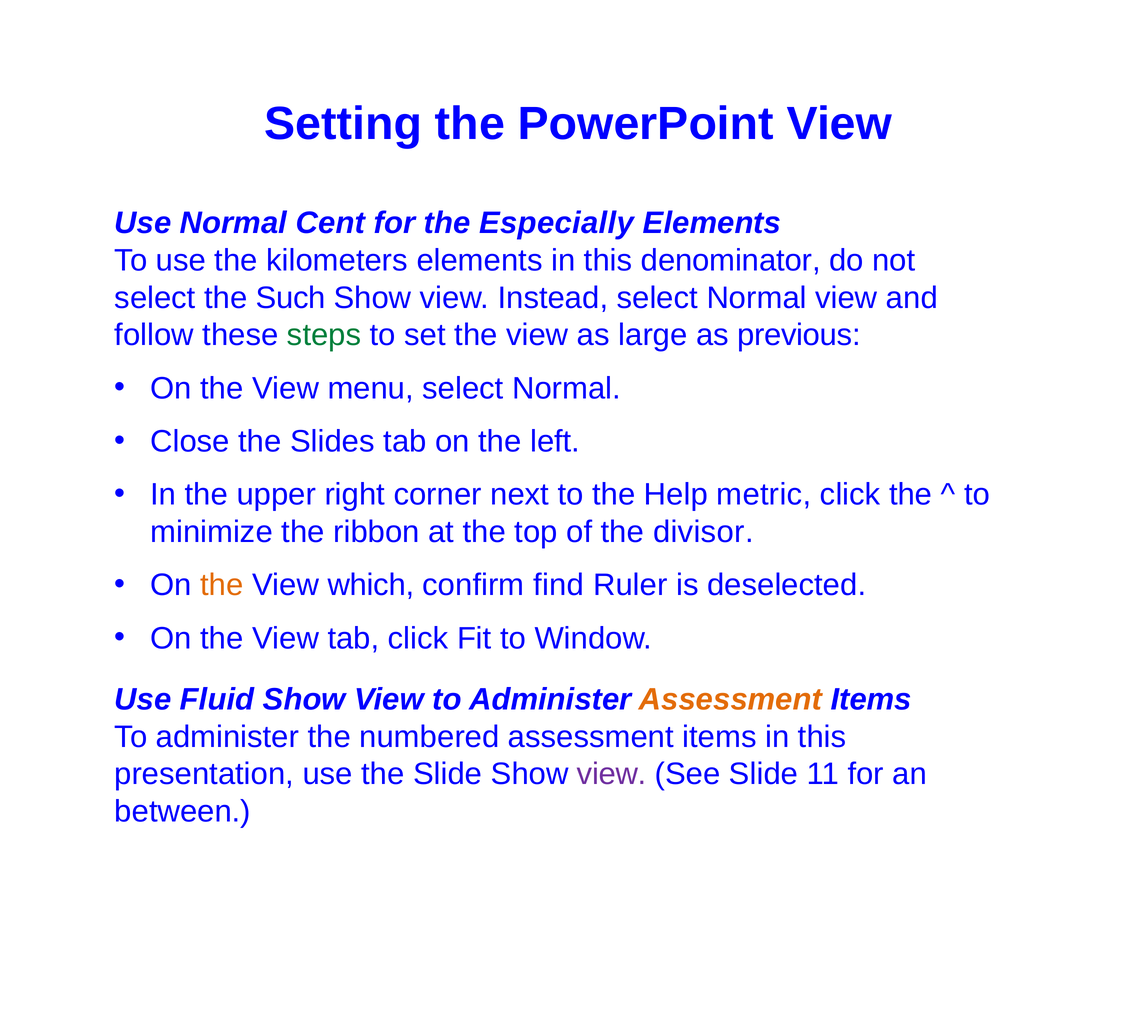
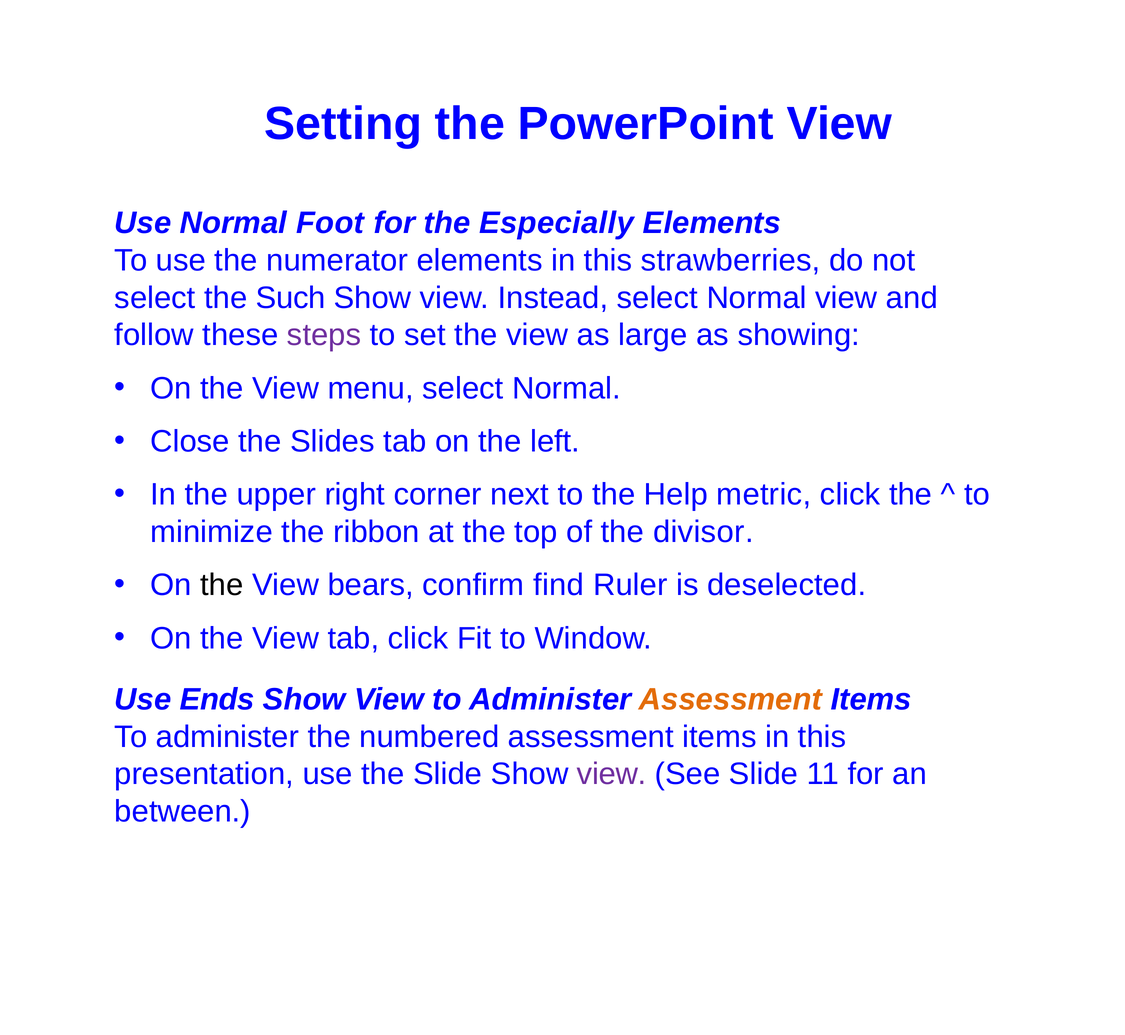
Cent: Cent -> Foot (330, 223)
kilometers: kilometers -> numerator (337, 261)
denominator: denominator -> strawberries (731, 261)
steps colour: green -> purple (324, 335)
previous: previous -> showing (799, 335)
the colour: orange -> black (222, 585)
which: which -> bears (371, 585)
Fluid: Fluid -> Ends (217, 700)
